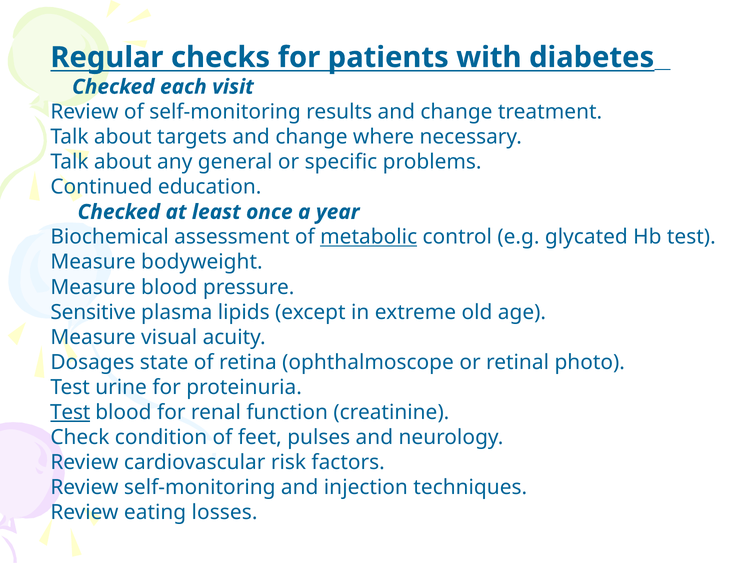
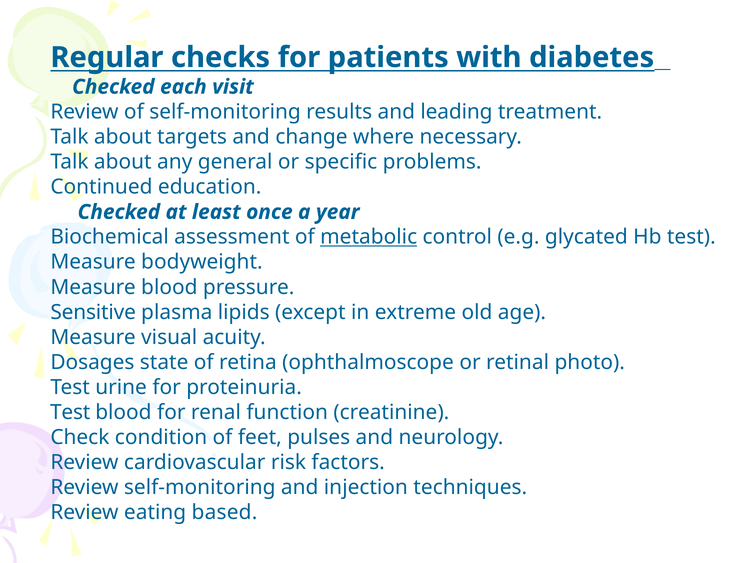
results and change: change -> leading (457, 112)
Test underline: present -> none (70, 412)
losses: losses -> based (224, 513)
